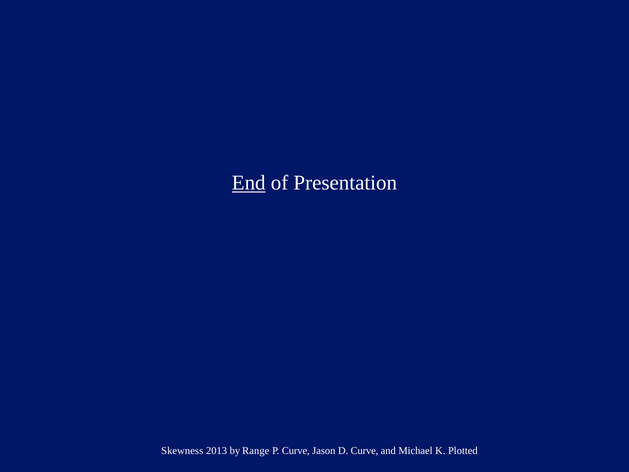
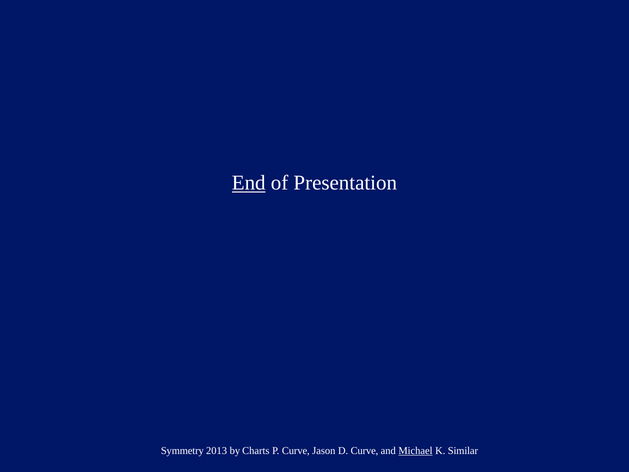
Skewness: Skewness -> Symmetry (182, 451)
Range: Range -> Charts (256, 451)
Michael underline: none -> present (416, 451)
Plotted: Plotted -> Similar (463, 451)
